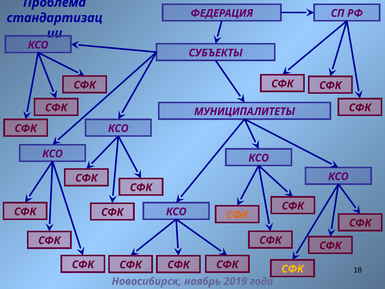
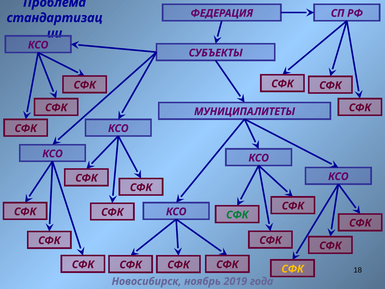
СФК colour: orange -> green (237, 215)
